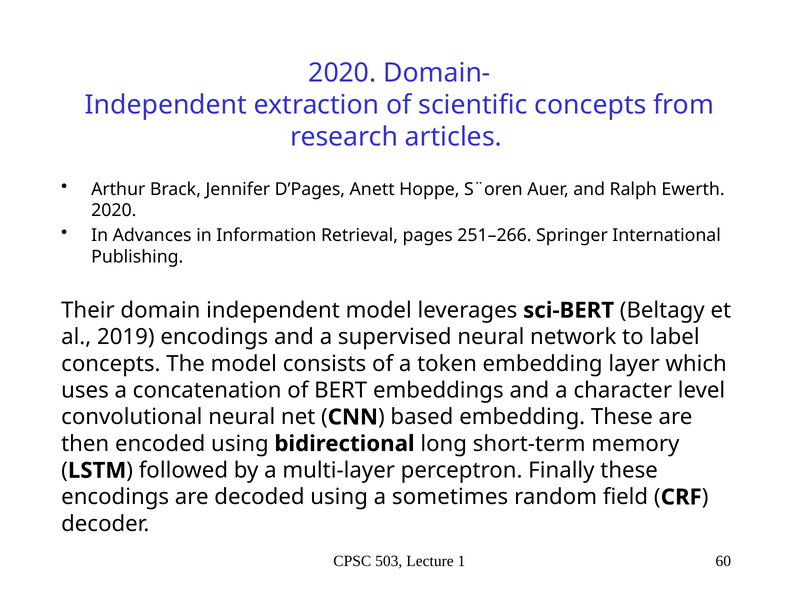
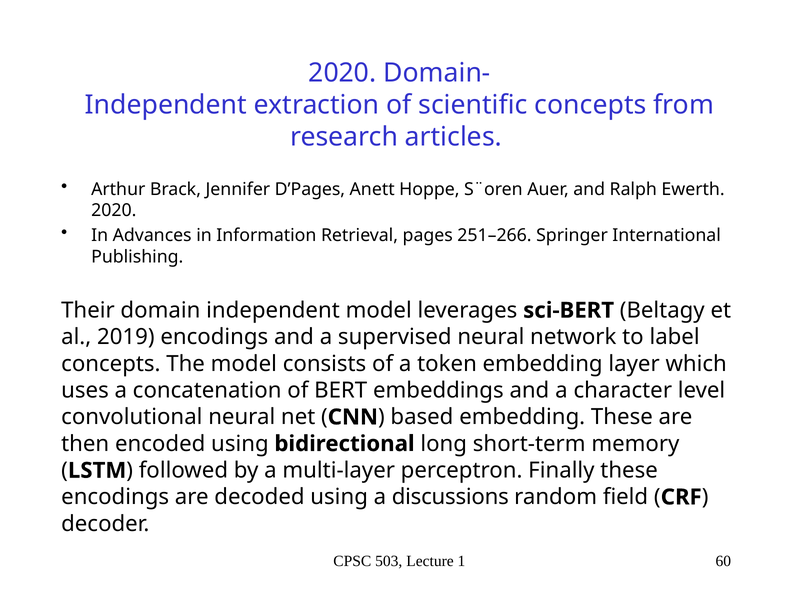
sometimes: sometimes -> discussions (450, 497)
